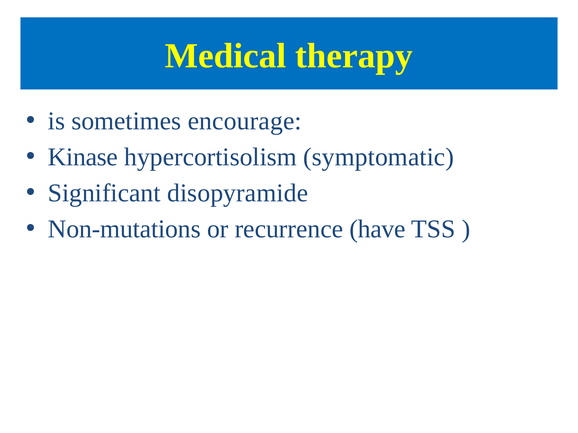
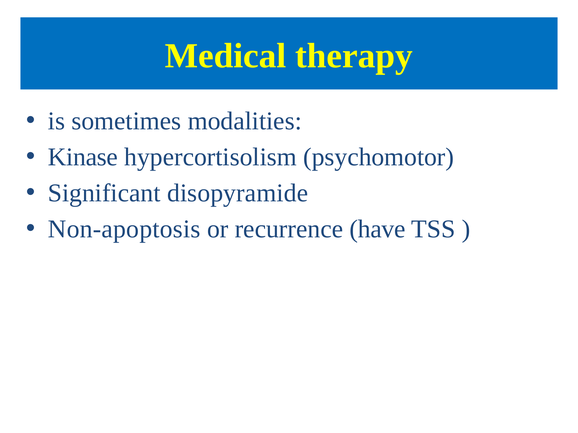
encourage: encourage -> modalities (245, 121)
symptomatic: symptomatic -> psychomotor (379, 157)
Non-mutations: Non-mutations -> Non-apoptosis (124, 229)
